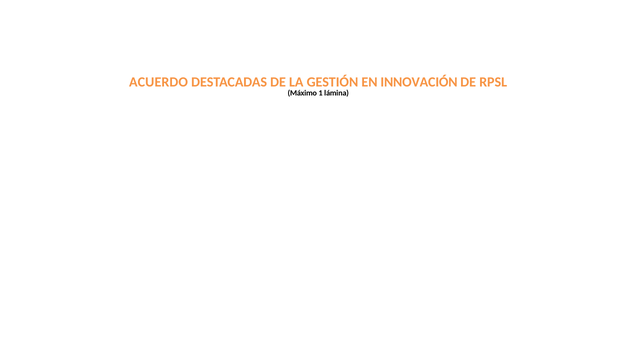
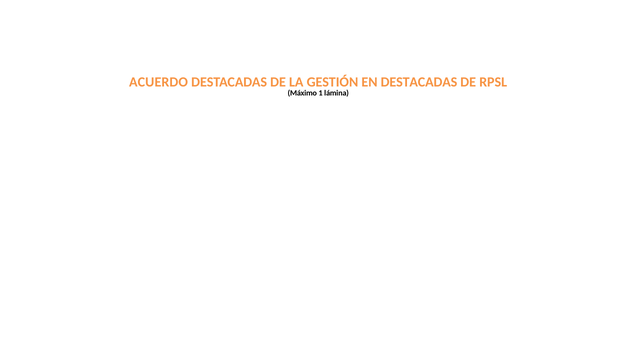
EN INNOVACIÓN: INNOVACIÓN -> DESTACADAS (419, 82)
